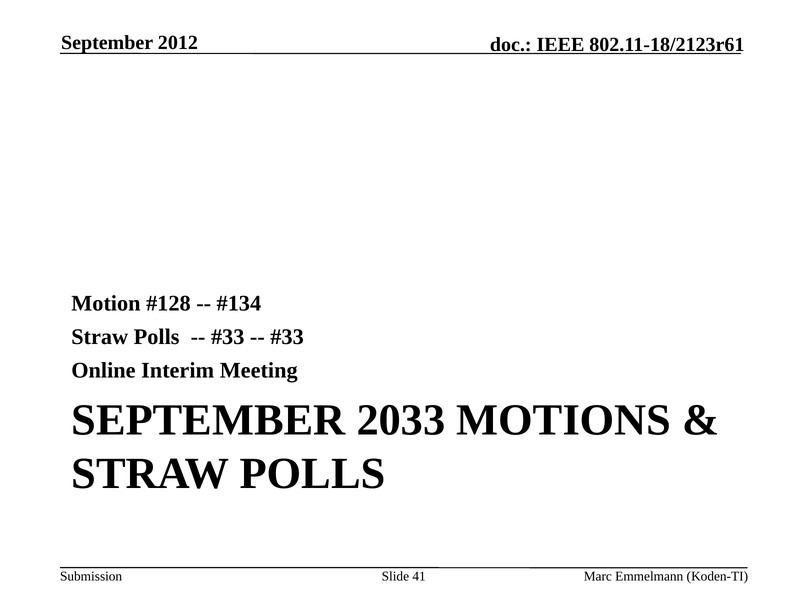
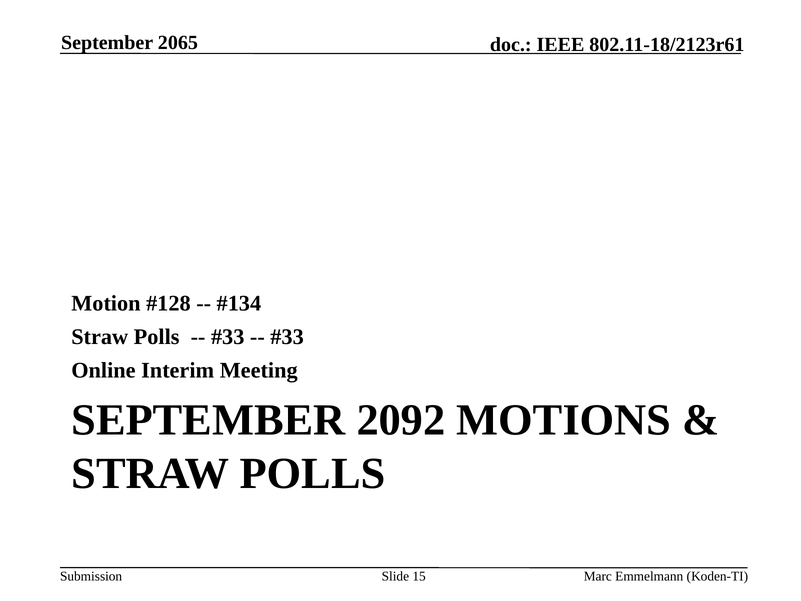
2012: 2012 -> 2065 (178, 42)
2033: 2033 -> 2092 (401, 420)
41: 41 -> 15 (419, 576)
